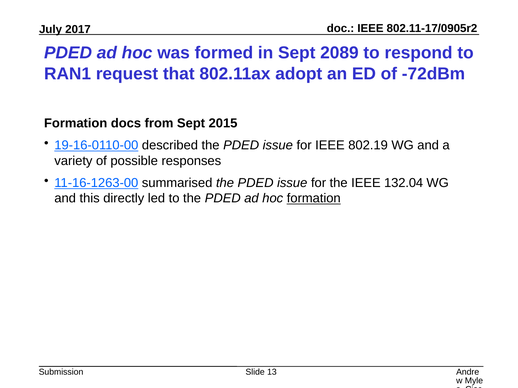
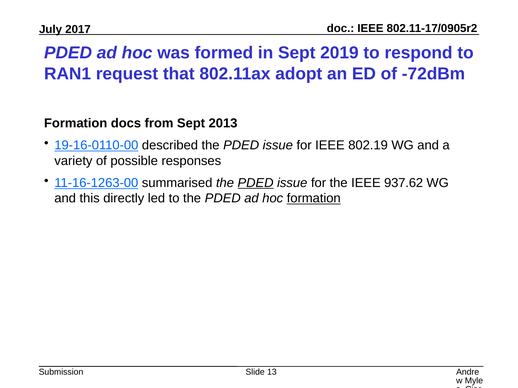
2089: 2089 -> 2019 (339, 53)
2015: 2015 -> 2013 (223, 124)
PDED underline: none -> present (256, 183)
132.04: 132.04 -> 937.62 (404, 183)
